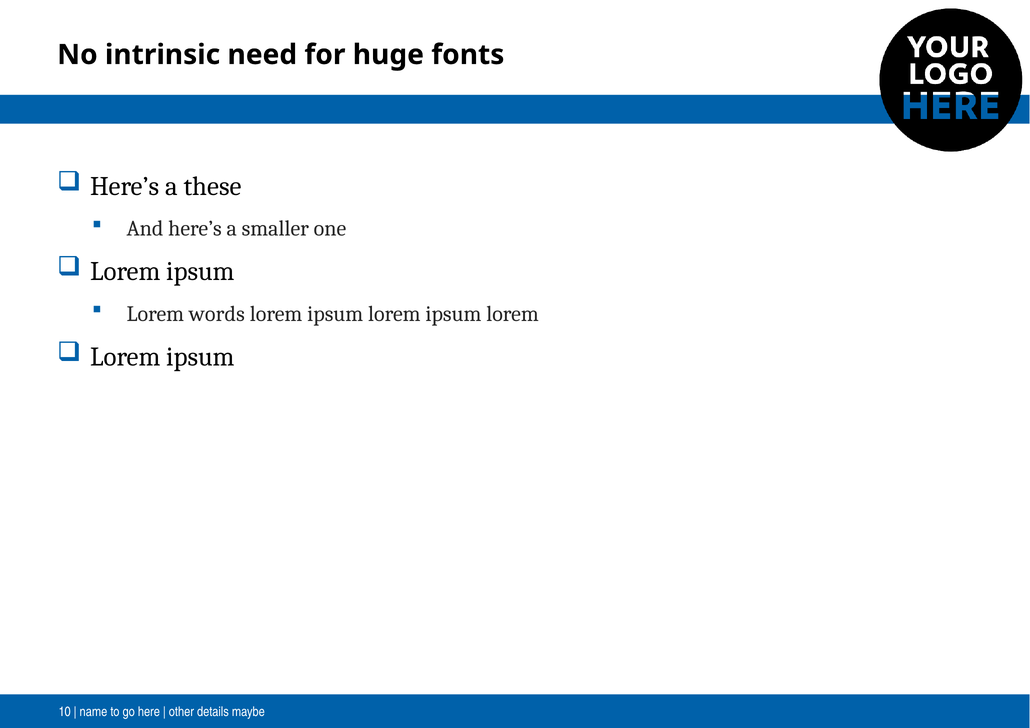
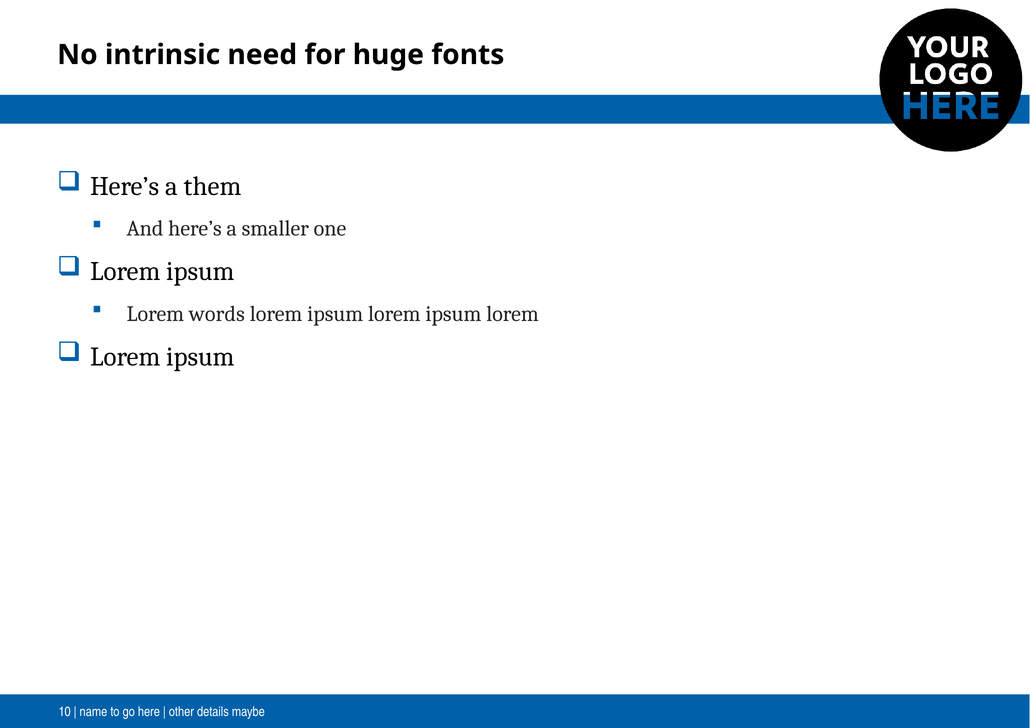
these: these -> them (213, 186)
